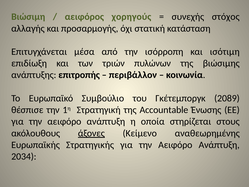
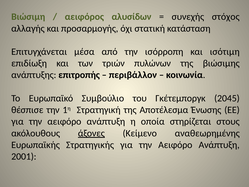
χορηγούς: χορηγούς -> αλυσίδων (132, 17)
2089: 2089 -> 2045 (227, 98)
Accountable: Accountable -> Αποτέλεσμα (164, 110)
2034: 2034 -> 2001 (24, 156)
